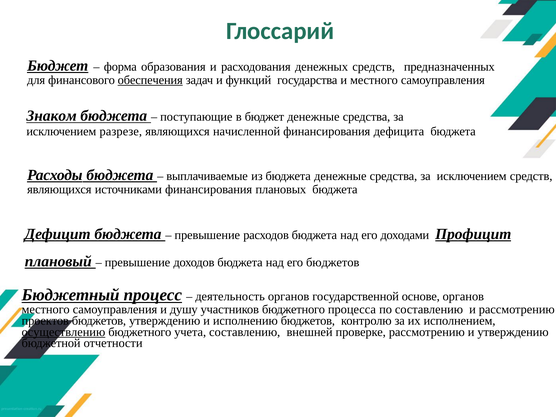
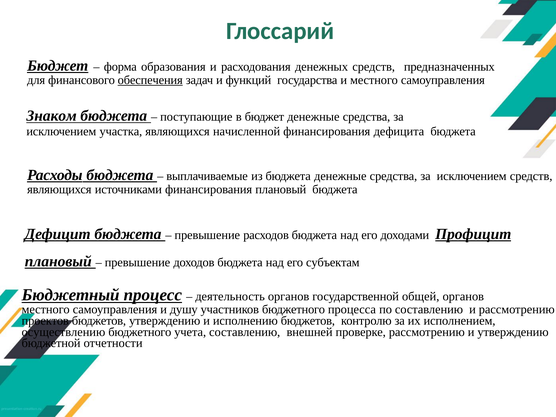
разрезе: разрезе -> участка (121, 131)
финансирования плановых: плановых -> плановый (281, 190)
его бюджетов: бюджетов -> субъектам (333, 262)
основе: основе -> общей (421, 297)
осуществлению underline: present -> none (63, 332)
